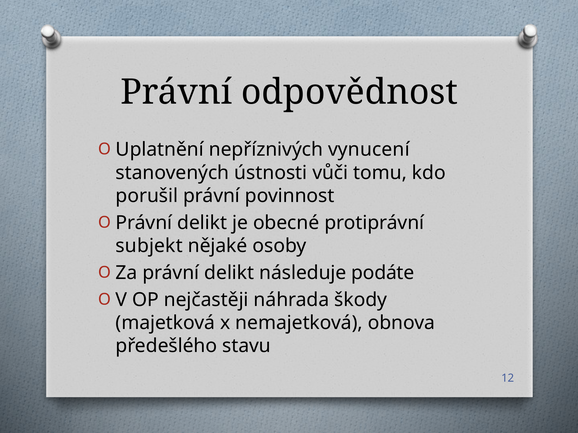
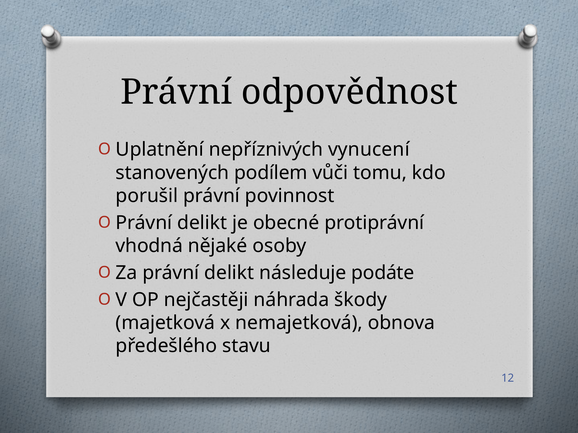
ústnosti: ústnosti -> podílem (271, 173)
subjekt: subjekt -> vhodná (149, 246)
